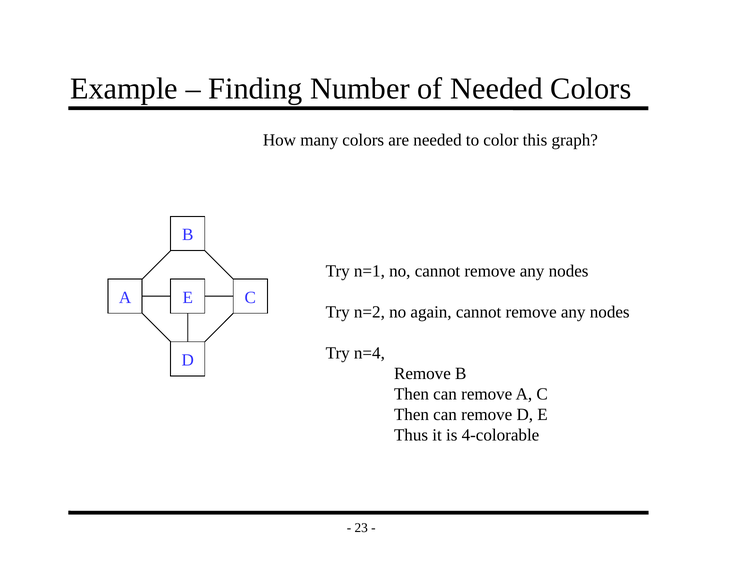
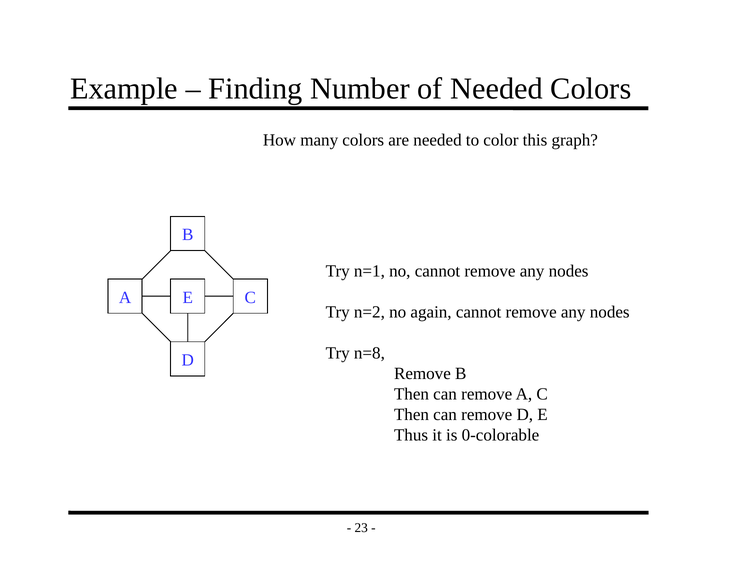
n=4: n=4 -> n=8 (369, 352)
4-colorable: 4-colorable -> 0-colorable (500, 434)
